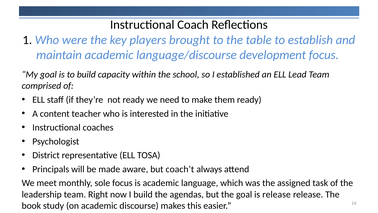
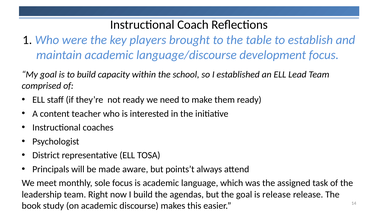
coach’t: coach’t -> points’t (180, 169)
